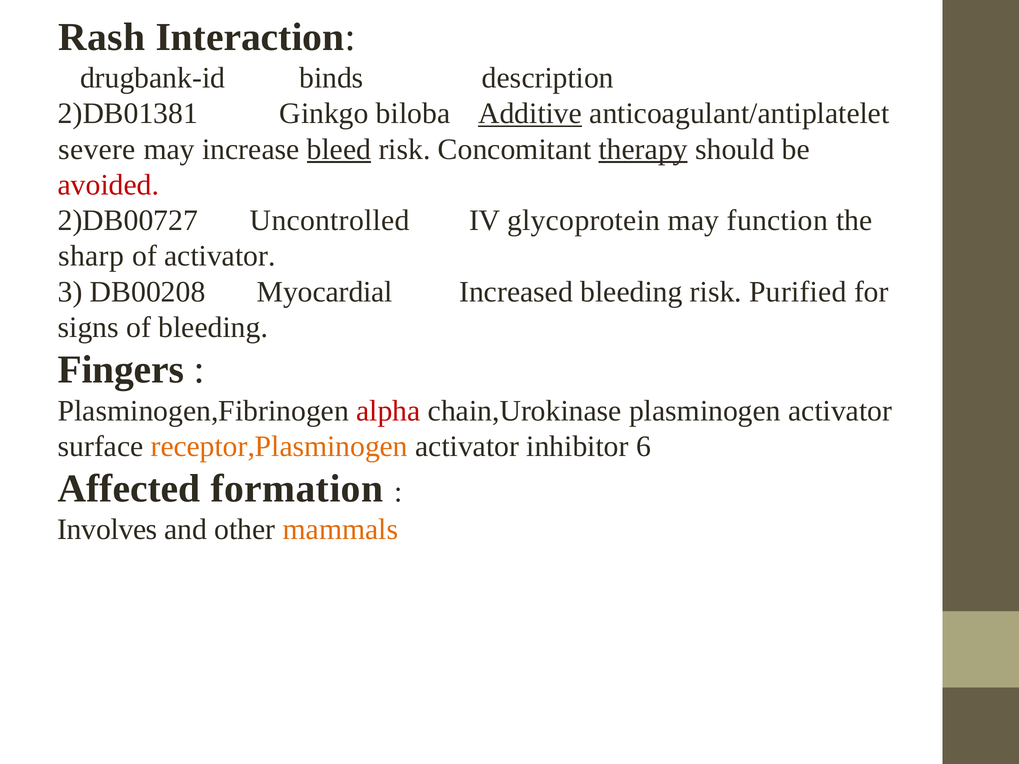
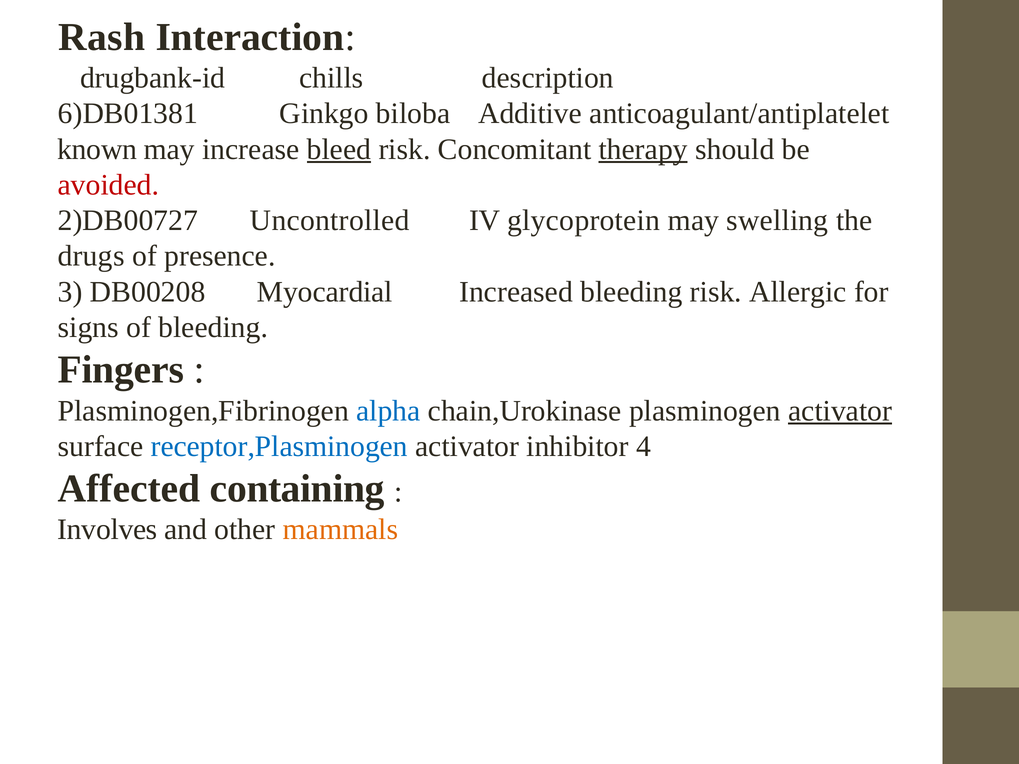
binds: binds -> chills (331, 78)
2)DB01381: 2)DB01381 -> 6)DB01381 (128, 114)
Additive underline: present -> none (530, 114)
severe: severe -> known (97, 149)
function: function -> swelling (777, 221)
sharp: sharp -> drugs (91, 256)
of activator: activator -> presence (220, 256)
Purified: Purified -> Allergic (798, 292)
alpha colour: red -> blue (388, 411)
activator underline: none -> present (840, 411)
receptor,Plasminogen colour: orange -> blue (279, 446)
6: 6 -> 4 (644, 446)
formation: formation -> containing (297, 489)
